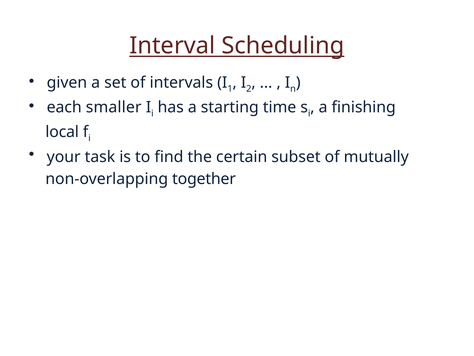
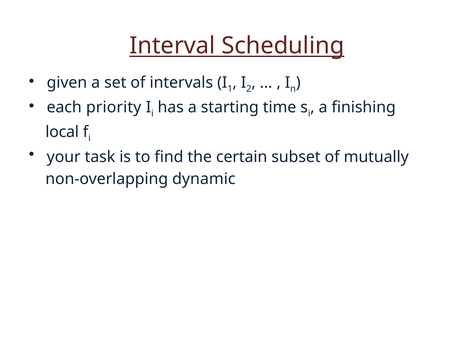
smaller: smaller -> priority (114, 107)
together: together -> dynamic (204, 179)
